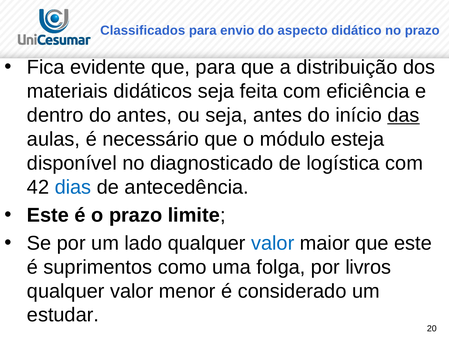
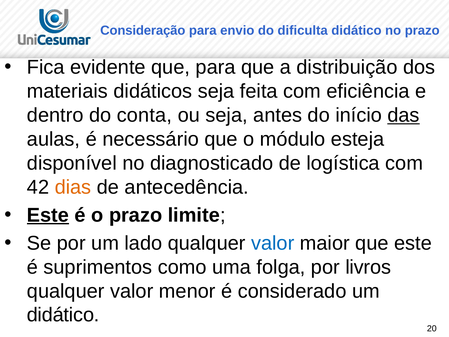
Classificados: Classificados -> Consideração (143, 30)
aspecto: aspecto -> dificulta (303, 30)
do antes: antes -> conta (144, 115)
dias colour: blue -> orange (73, 187)
Este underline: none -> present (48, 215)
estudar: estudar -> didático (63, 315)
